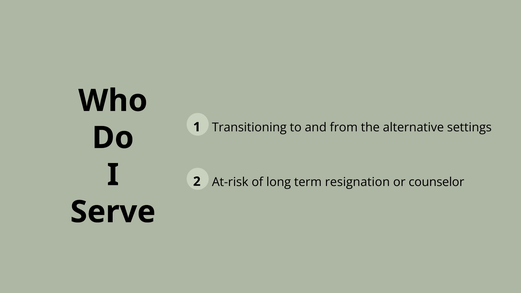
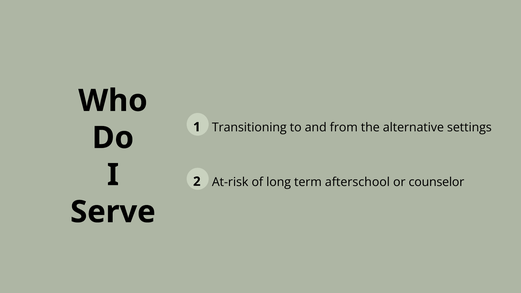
resignation: resignation -> afterschool (357, 182)
